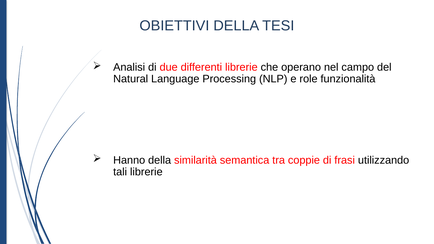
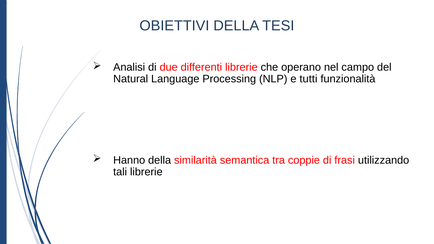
role: role -> tutti (308, 79)
